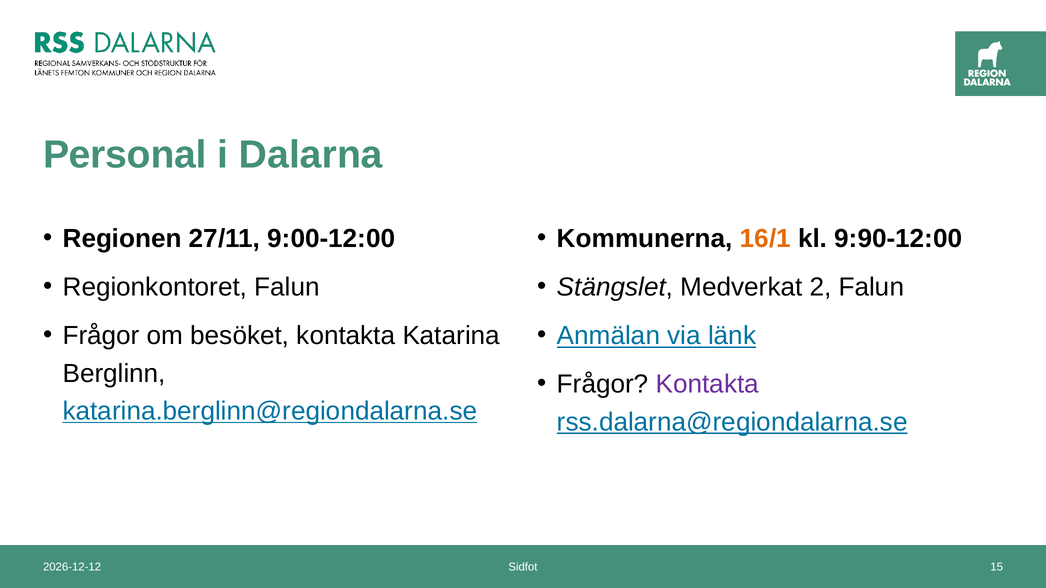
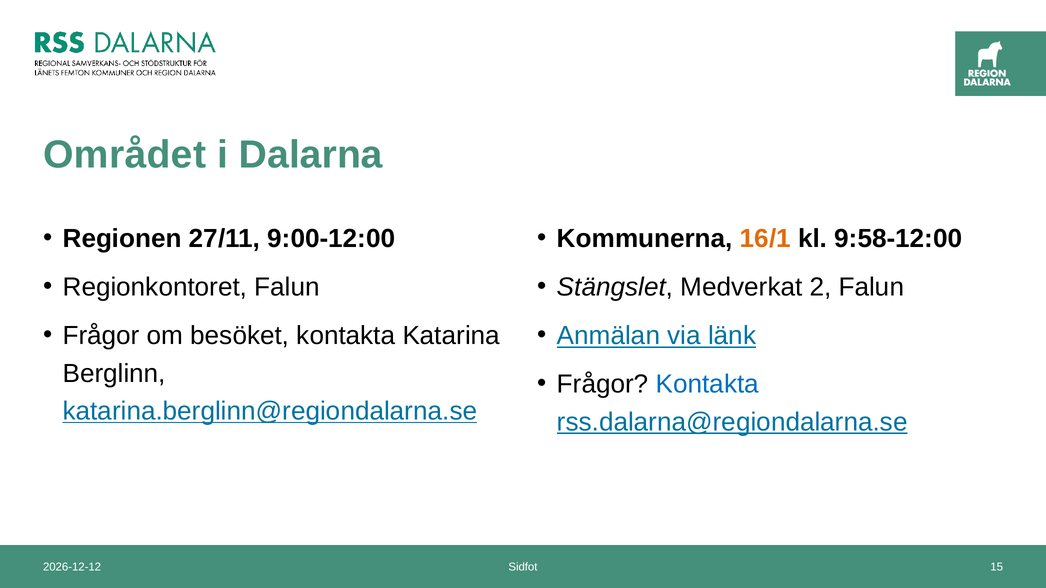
Personal: Personal -> Området (125, 155)
9:90-12:00: 9:90-12:00 -> 9:58-12:00 (898, 239)
Kontakta colour: purple -> blue (707, 385)
